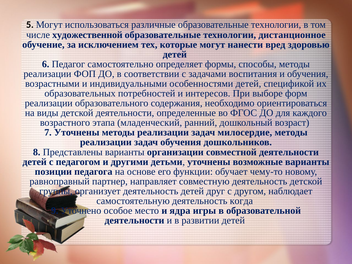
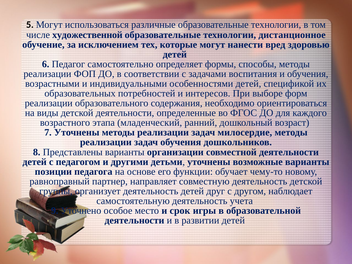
когда: когда -> учета (241, 201)
ядра: ядра -> срок (180, 211)
